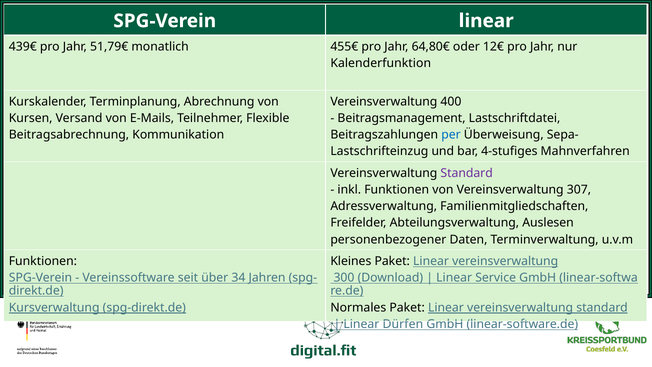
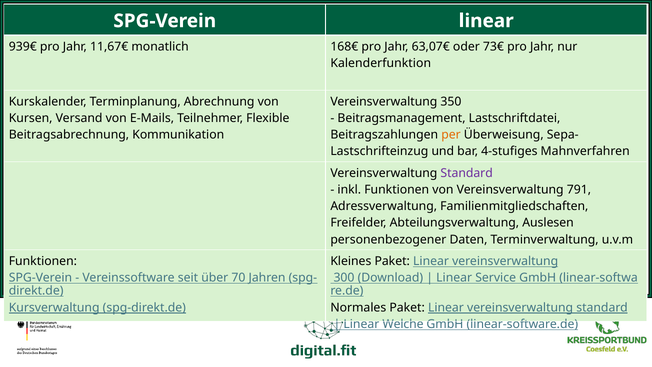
439€: 439€ -> 939€ (23, 47)
51,79€: 51,79€ -> 11,67€ (109, 47)
455€: 455€ -> 168€ (344, 47)
64,80€: 64,80€ -> 63,07€ (431, 47)
12€: 12€ -> 73€ (493, 47)
400: 400 -> 350 (451, 101)
per colour: blue -> orange (451, 135)
307: 307 -> 791 (579, 190)
34: 34 -> 70 (238, 278)
Dürfen: Dürfen -> Welche (403, 324)
